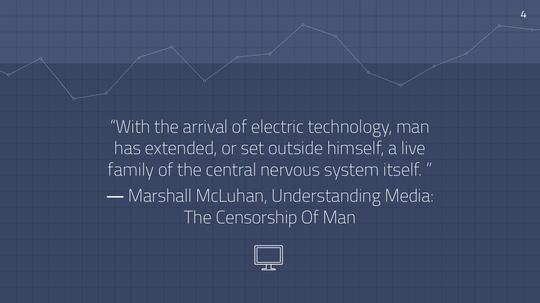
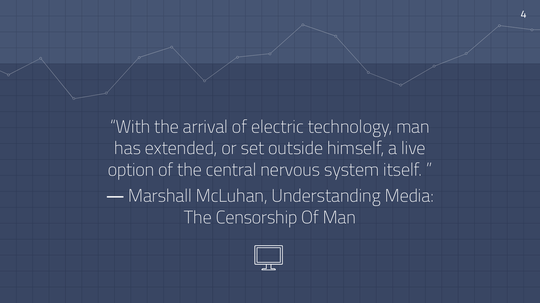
family: family -> option (131, 170)
